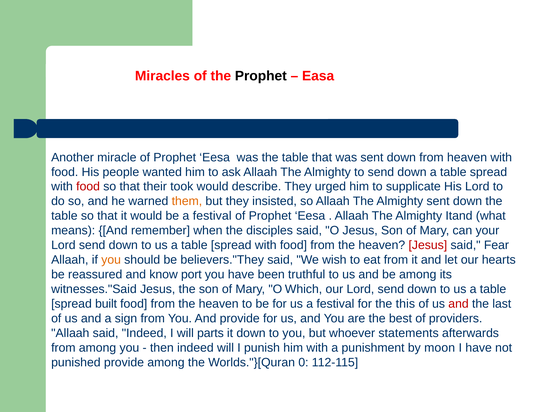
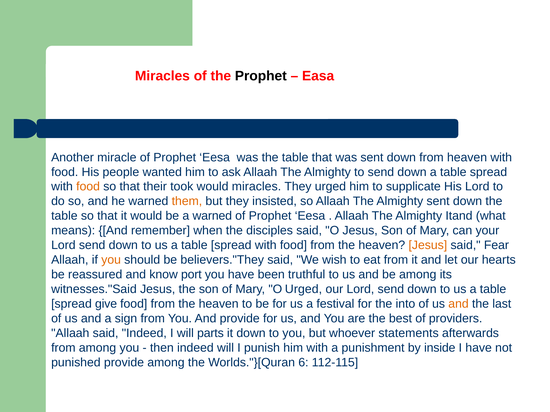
food colour: red -> orange (88, 187)
would describe: describe -> miracles (256, 187)
be a festival: festival -> warned (212, 216)
Jesus colour: red -> orange (428, 246)
O Which: Which -> Urged (303, 289)
built: built -> give (106, 304)
this: this -> into (405, 304)
and colour: red -> orange (458, 304)
moon: moon -> inside (440, 348)
0: 0 -> 6 (303, 363)
